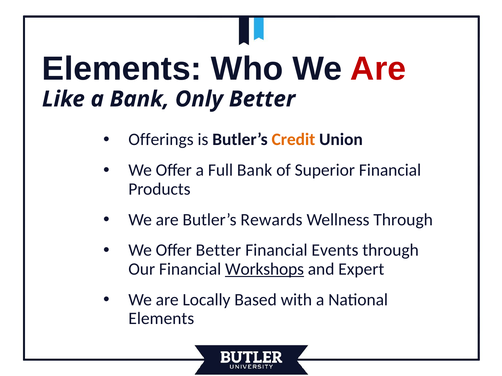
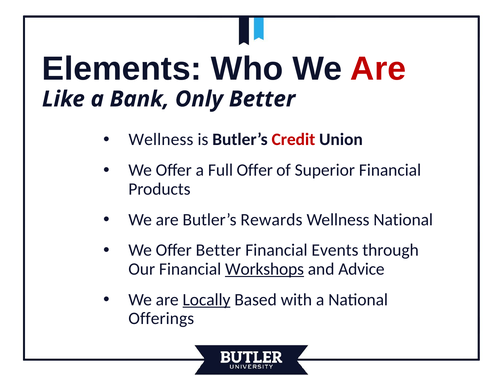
Offerings: Offerings -> Wellness (161, 140)
Credit colour: orange -> red (293, 140)
Full Bank: Bank -> Offer (255, 170)
Wellness Through: Through -> National (403, 220)
Expert: Expert -> Advice (361, 269)
Locally underline: none -> present (206, 300)
Elements: Elements -> Offerings (161, 319)
